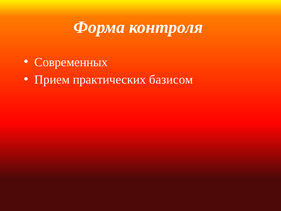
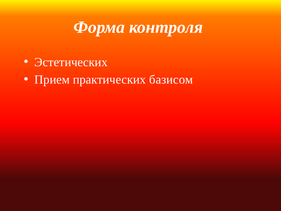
Современных: Современных -> Эстетических (71, 62)
